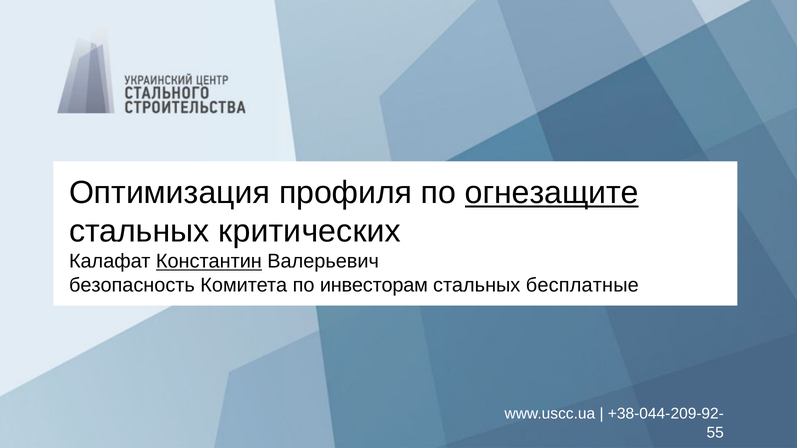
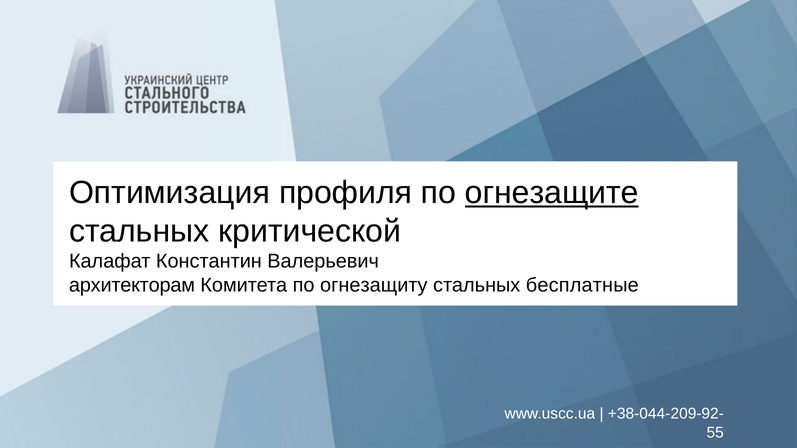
критических: критических -> критической (310, 231)
Константин underline: present -> none (209, 262)
безопасность: безопасность -> архитекторам (132, 285)
инвесторам: инвесторам -> огнезащиту (374, 285)
